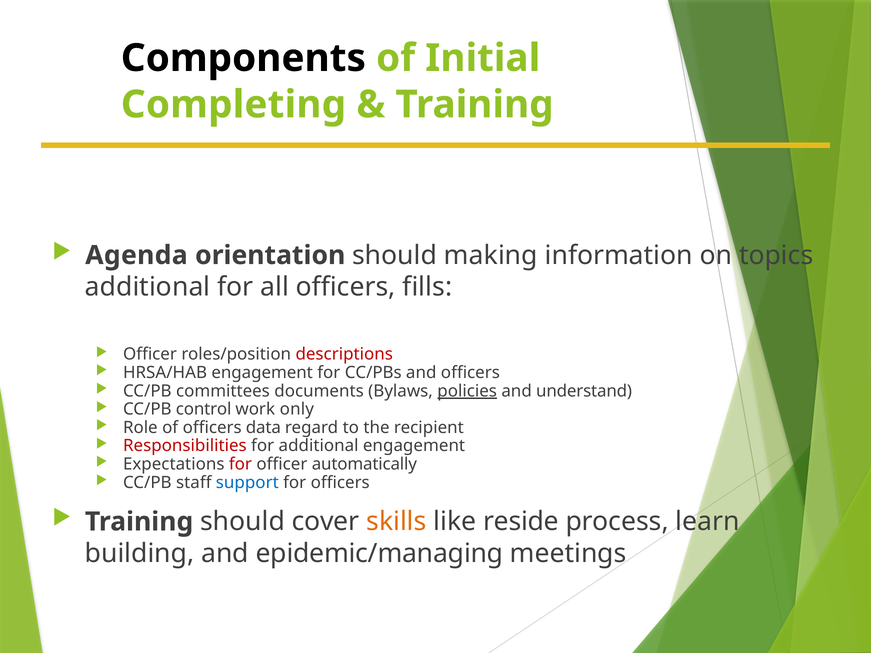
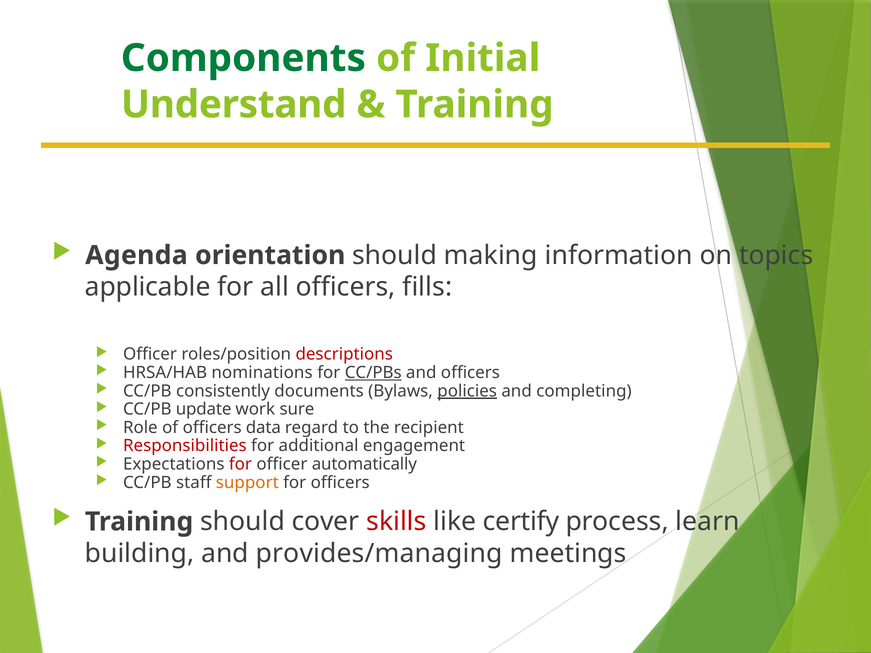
Components colour: black -> green (243, 58)
Completing: Completing -> Understand (234, 105)
additional: additional -> applicable (148, 287)
HRSA/HAB engagement: engagement -> nominations (262, 373)
CC/PBs underline: none -> present (373, 373)
committees: committees -> consistently (223, 391)
understand: understand -> completing (584, 391)
control: control -> update (204, 409)
only: only -> sure (297, 409)
support colour: blue -> orange (247, 483)
skills colour: orange -> red (396, 522)
reside: reside -> certify (521, 522)
epidemic/managing: epidemic/managing -> provides/managing (379, 554)
